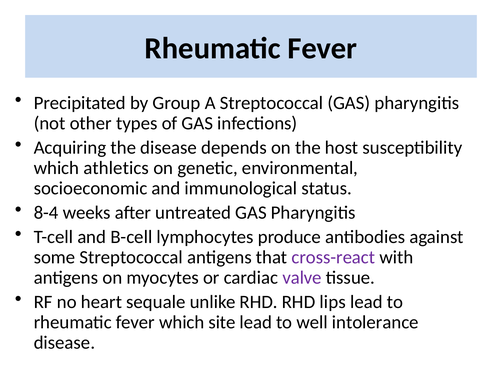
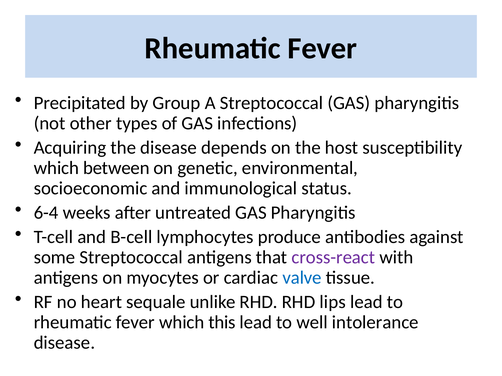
athletics: athletics -> between (116, 168)
8-4: 8-4 -> 6-4 (46, 213)
valve colour: purple -> blue (302, 278)
site: site -> this (222, 323)
